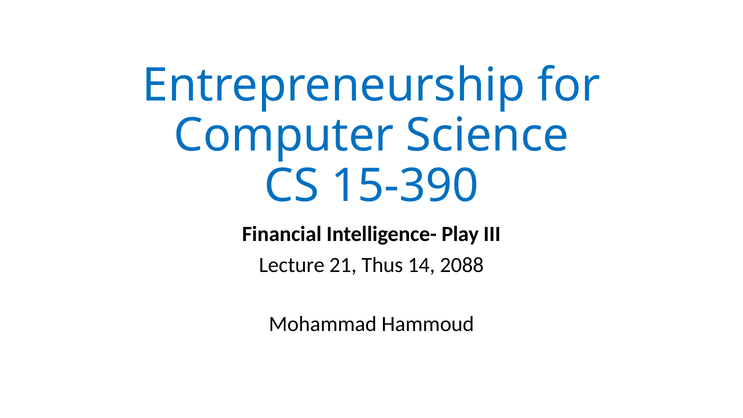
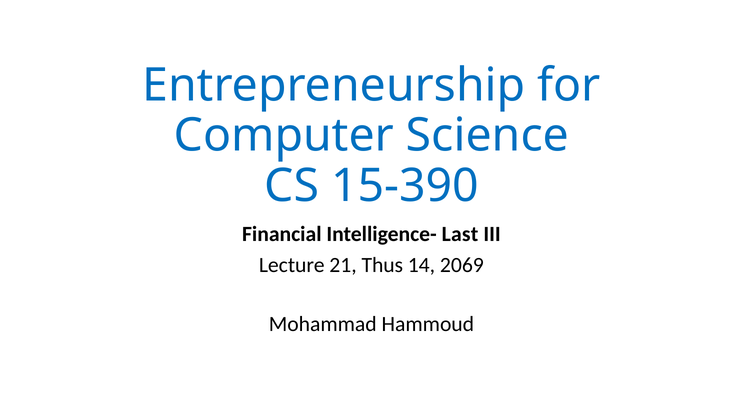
Play: Play -> Last (460, 234)
2088: 2088 -> 2069 (462, 265)
